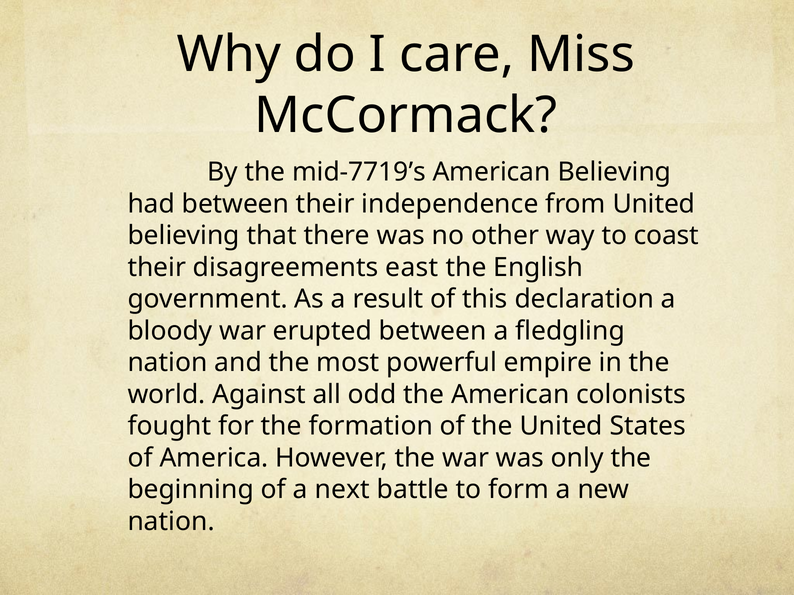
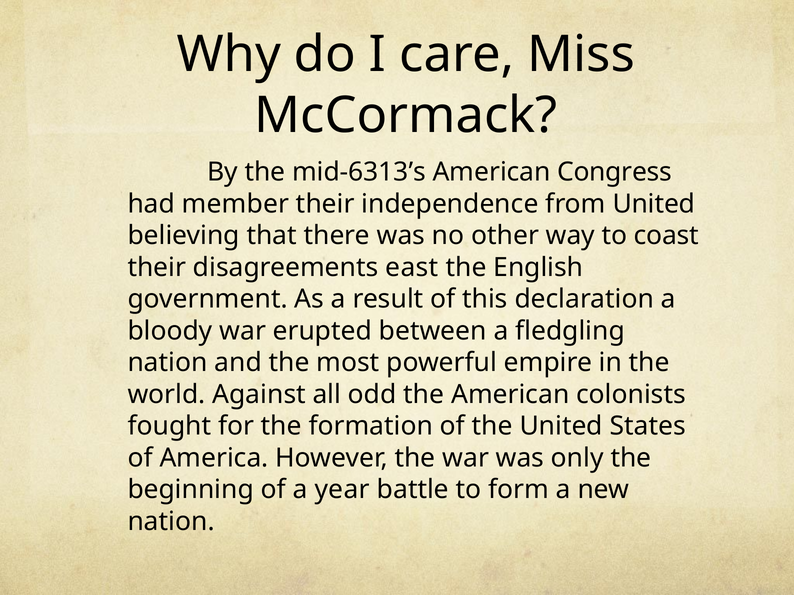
mid-7719’s: mid-7719’s -> mid-6313’s (359, 172)
American Believing: Believing -> Congress (615, 172)
had between: between -> member (235, 204)
next: next -> year (342, 490)
